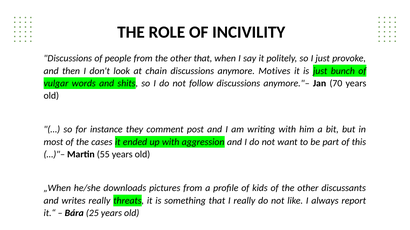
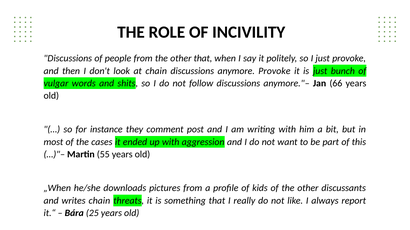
anymore Motives: Motives -> Provoke (274, 71)
70: 70 -> 66 (336, 83)
writes really: really -> chain (99, 201)
